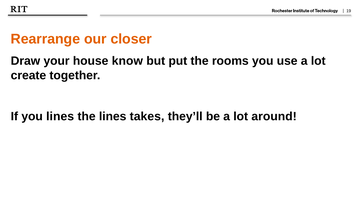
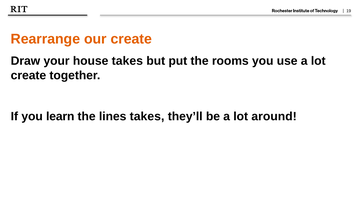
our closer: closer -> create (131, 39)
house know: know -> takes (127, 61)
you lines: lines -> learn (60, 116)
